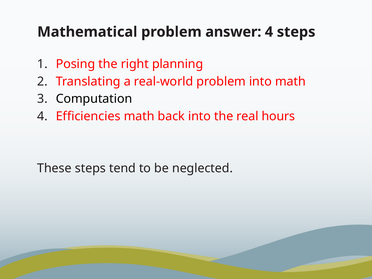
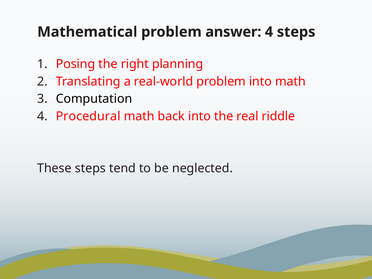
Efficiencies: Efficiencies -> Procedural (88, 116)
hours: hours -> riddle (278, 116)
